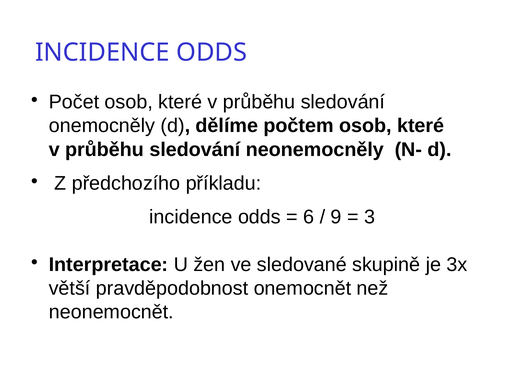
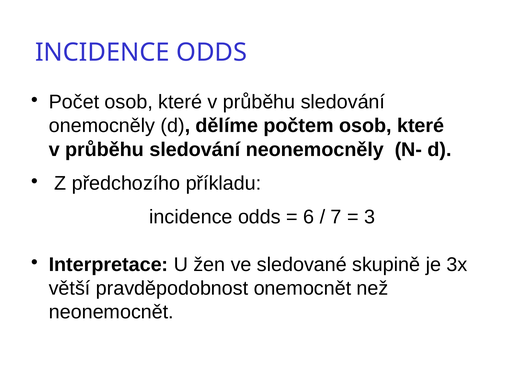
9: 9 -> 7 (336, 217)
